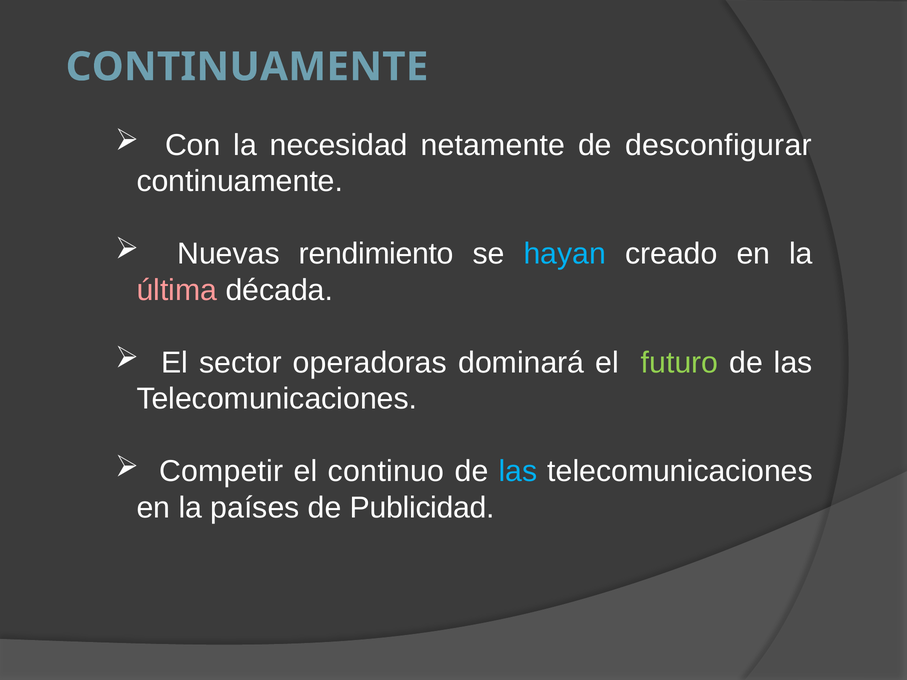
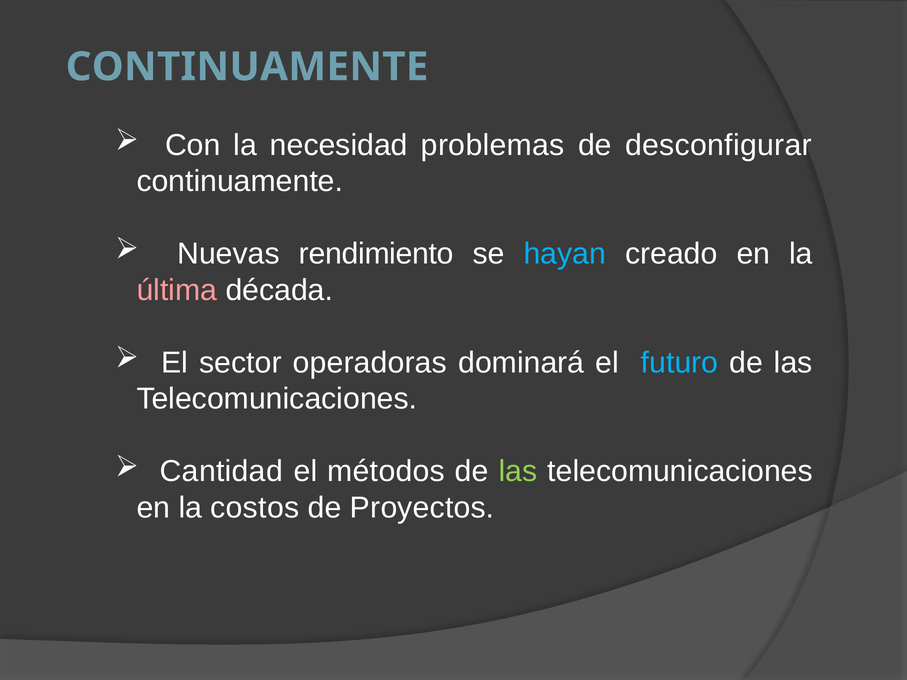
netamente: netamente -> problemas (493, 145)
futuro colour: light green -> light blue (680, 363)
Competir: Competir -> Cantidad (221, 472)
continuo: continuo -> métodos (386, 472)
las colour: light blue -> light green (518, 472)
países: países -> costos (255, 508)
Publicidad: Publicidad -> Proyectos (422, 508)
